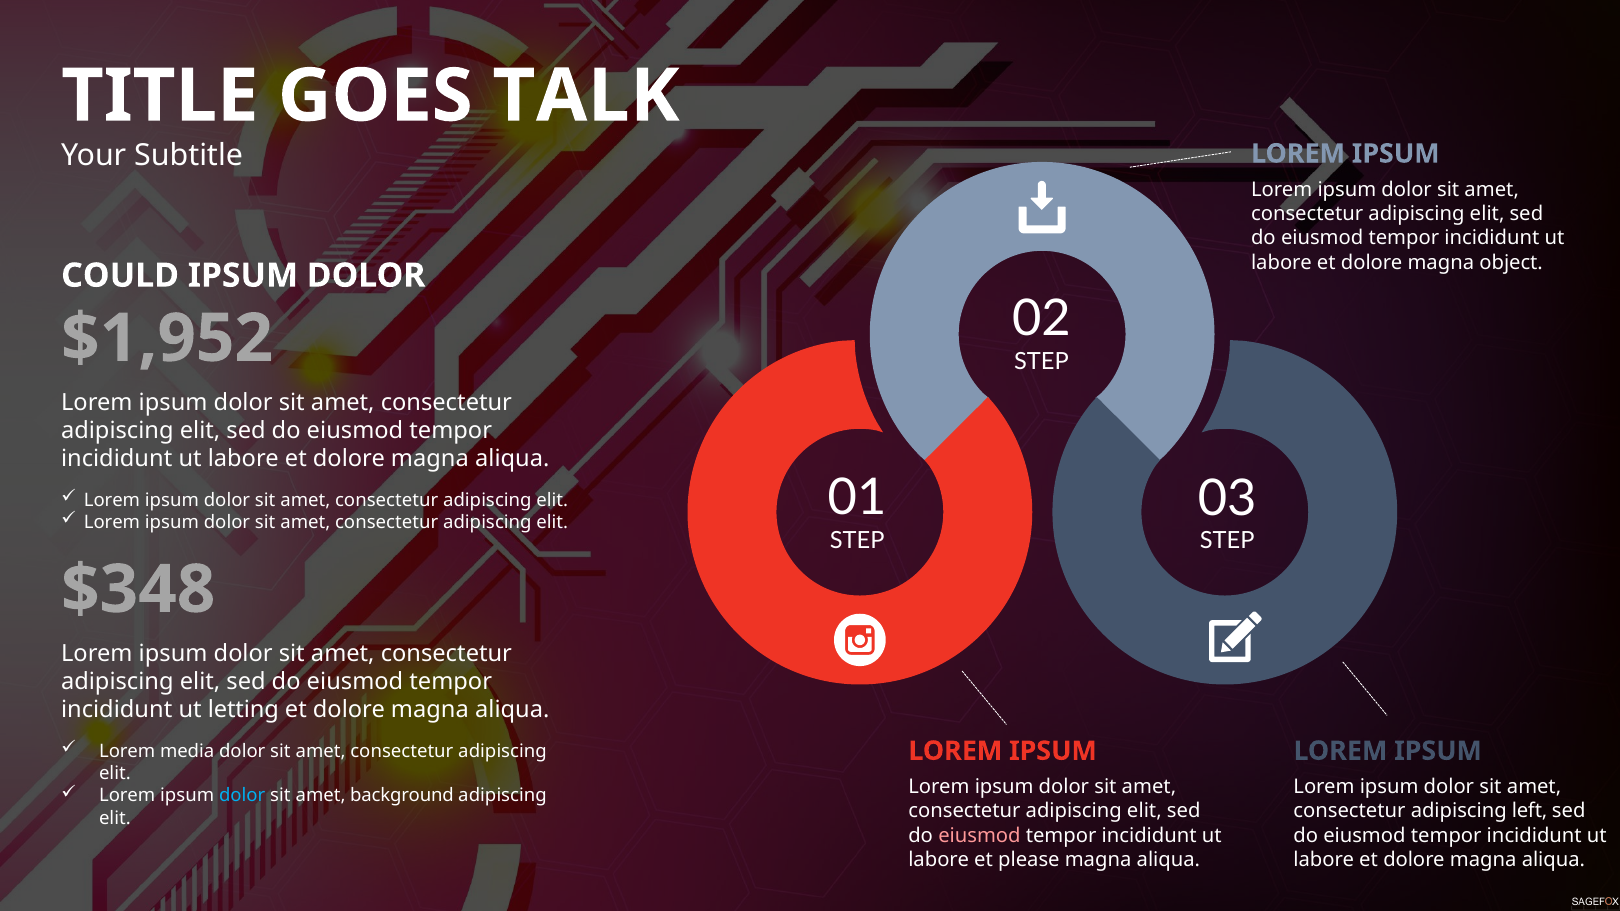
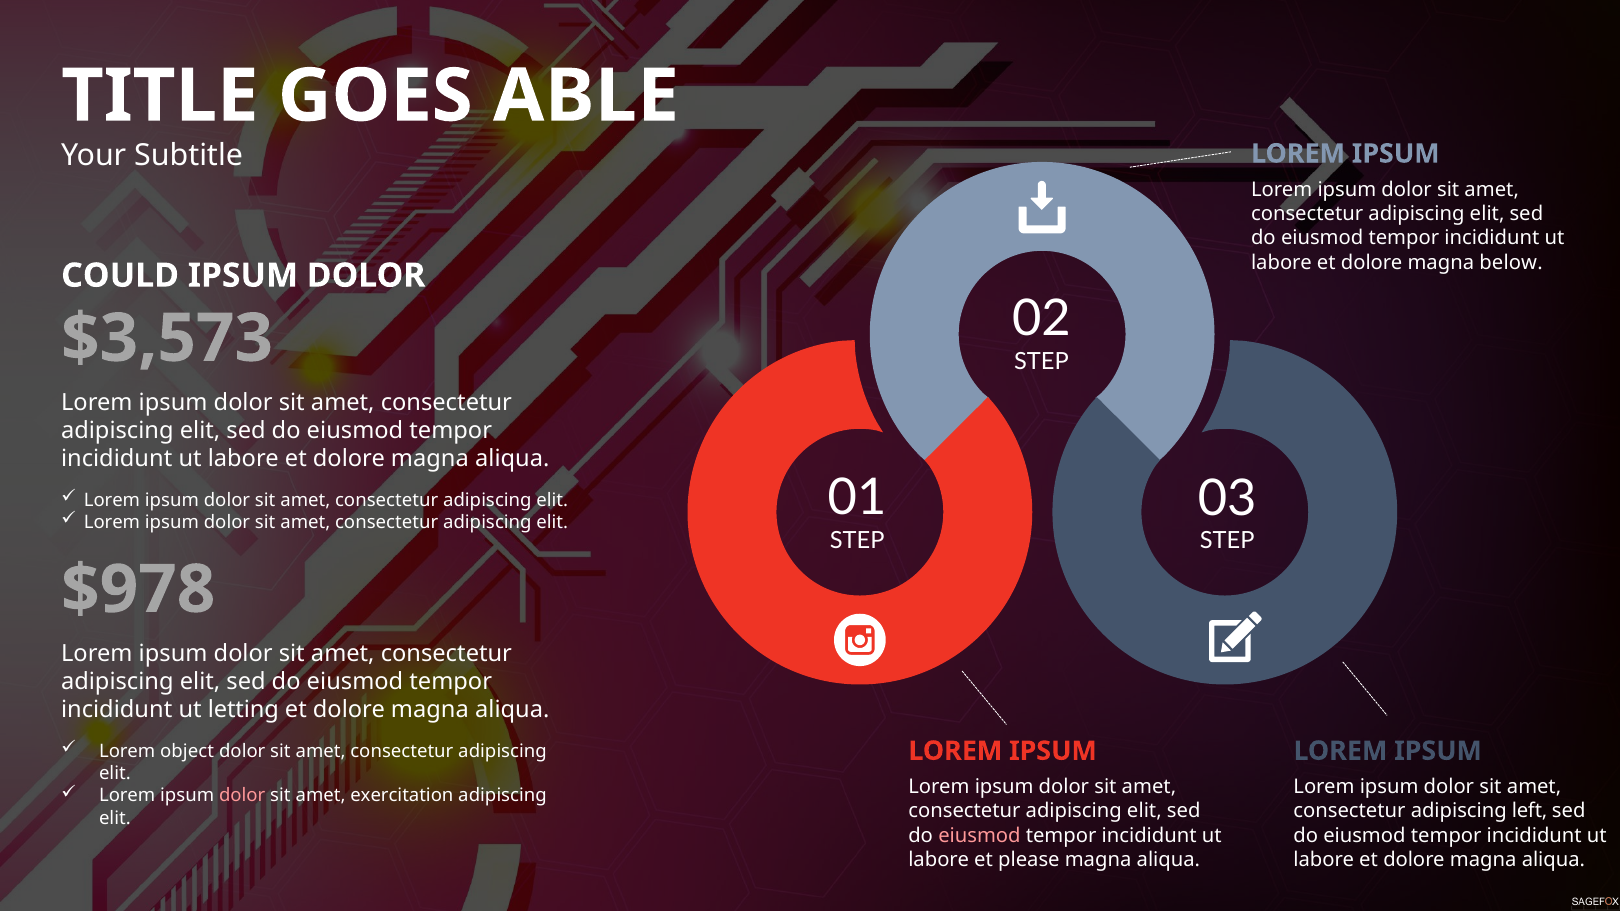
TALK: TALK -> ABLE (586, 96)
object: object -> below (1511, 263)
$1,952: $1,952 -> $3,573 (167, 339)
$348: $348 -> $978 (138, 590)
media: media -> object (187, 751)
dolor colour: light blue -> pink (242, 796)
background: background -> exercitation (402, 796)
